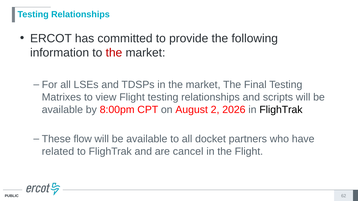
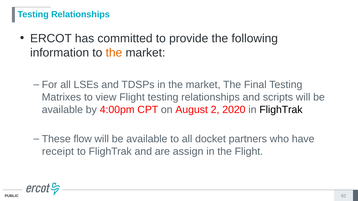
the colour: red -> orange (114, 53)
8:00pm: 8:00pm -> 4:00pm (117, 110)
2026: 2026 -> 2020 (234, 110)
related: related -> receipt (58, 152)
cancel: cancel -> assign (188, 152)
